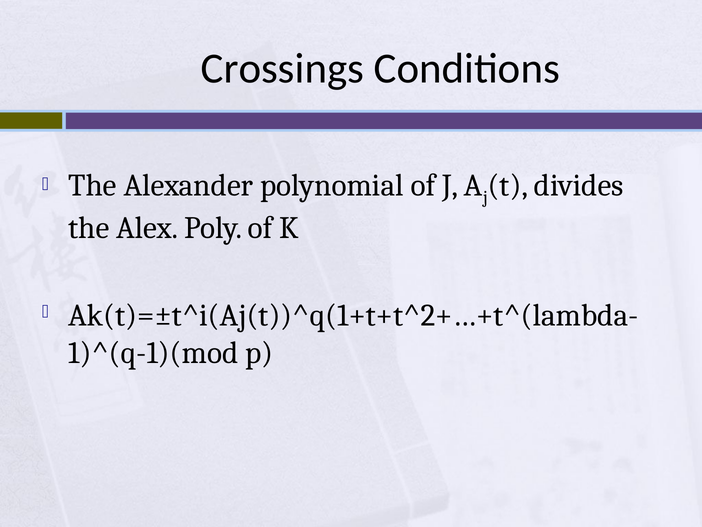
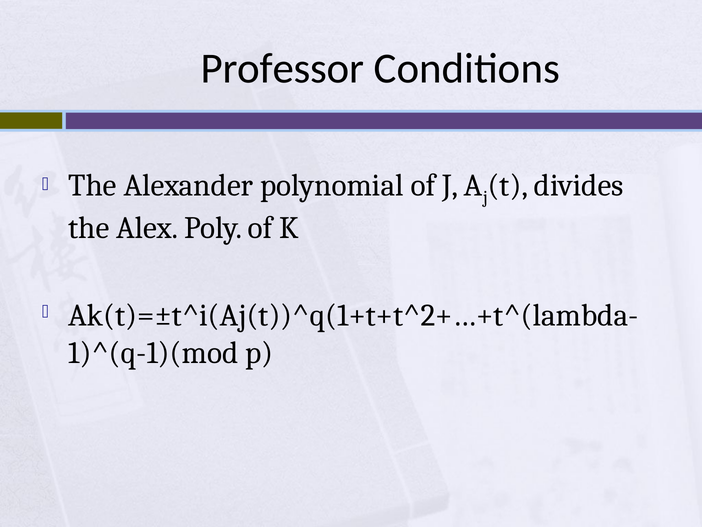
Crossings: Crossings -> Professor (283, 69)
